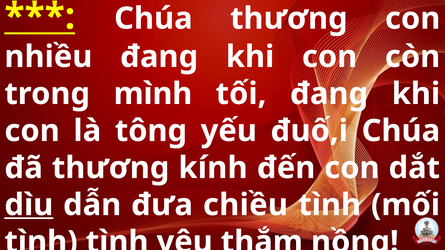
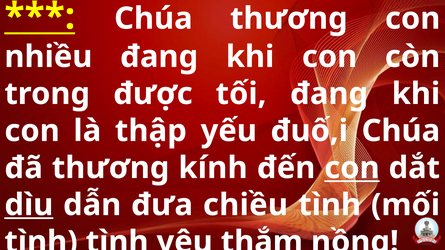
mình: mình -> được (153, 94)
tông: tông -> thập (151, 131)
con underline: none -> present (352, 168)
